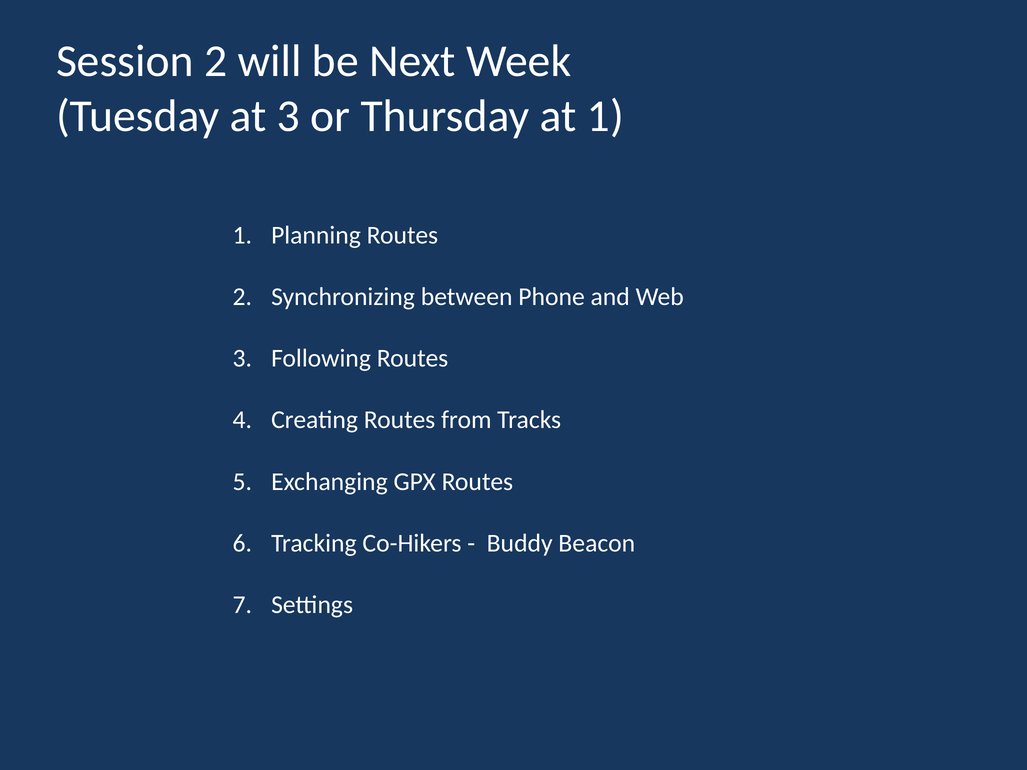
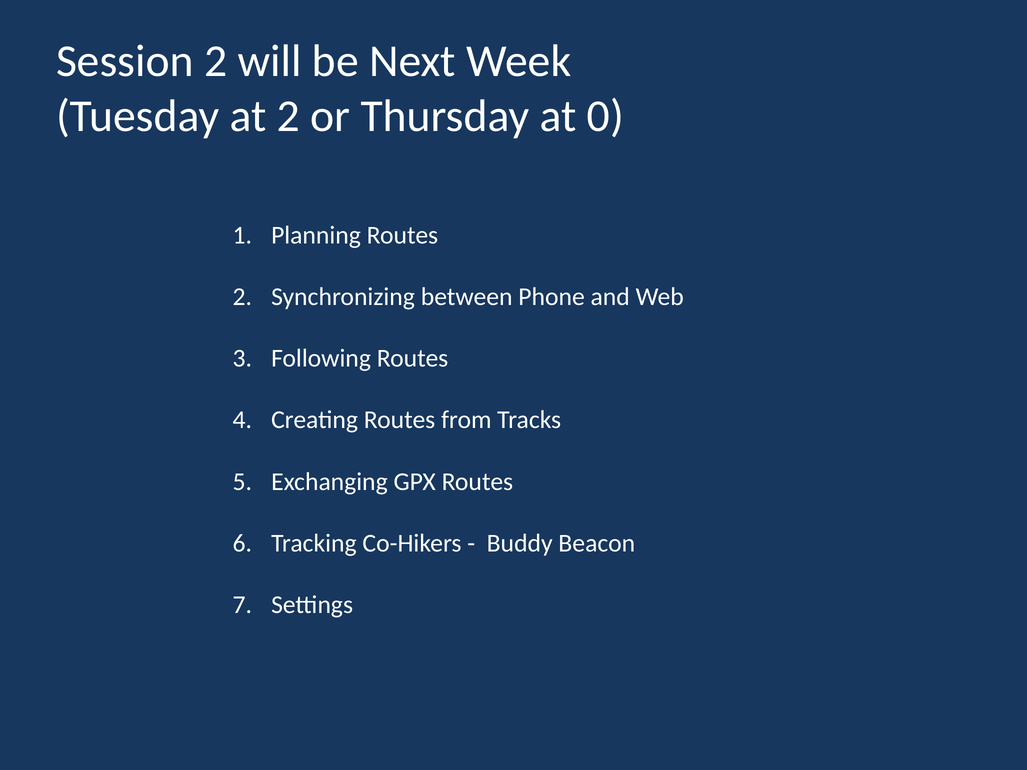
at 3: 3 -> 2 (288, 116)
at 1: 1 -> 0 (605, 116)
